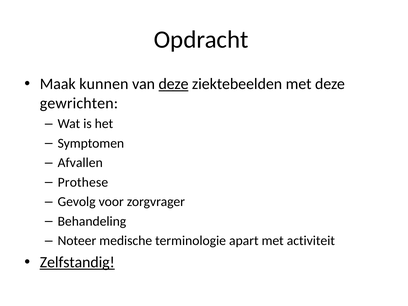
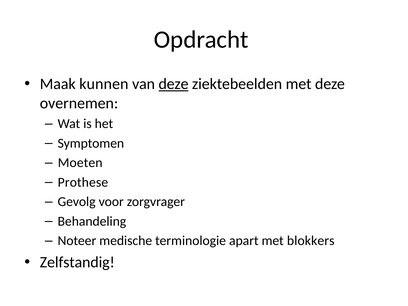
gewrichten: gewrichten -> overnemen (79, 103)
Afvallen: Afvallen -> Moeten (80, 163)
activiteit: activiteit -> blokkers (311, 241)
Zelfstandig underline: present -> none (77, 262)
